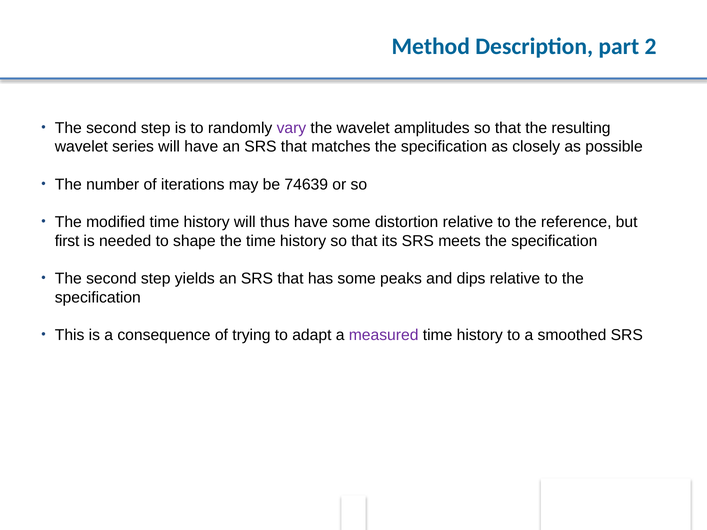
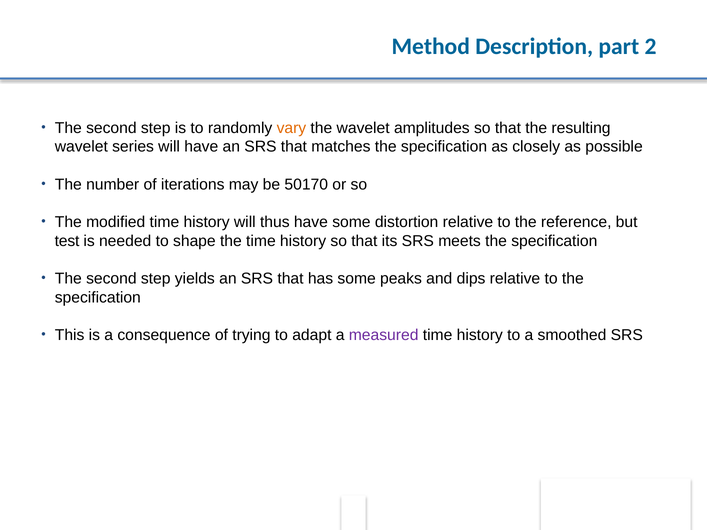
vary colour: purple -> orange (291, 128)
74639: 74639 -> 50170 (306, 185)
first: first -> test (67, 241)
